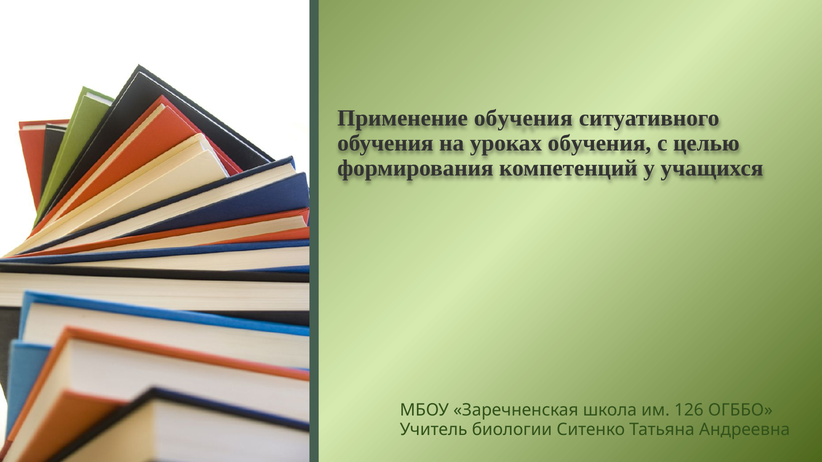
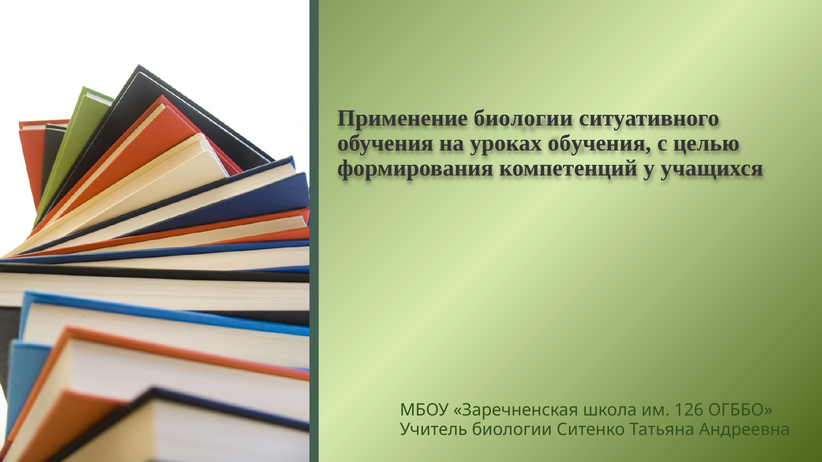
Применение обучения: обучения -> биологии (523, 118)
